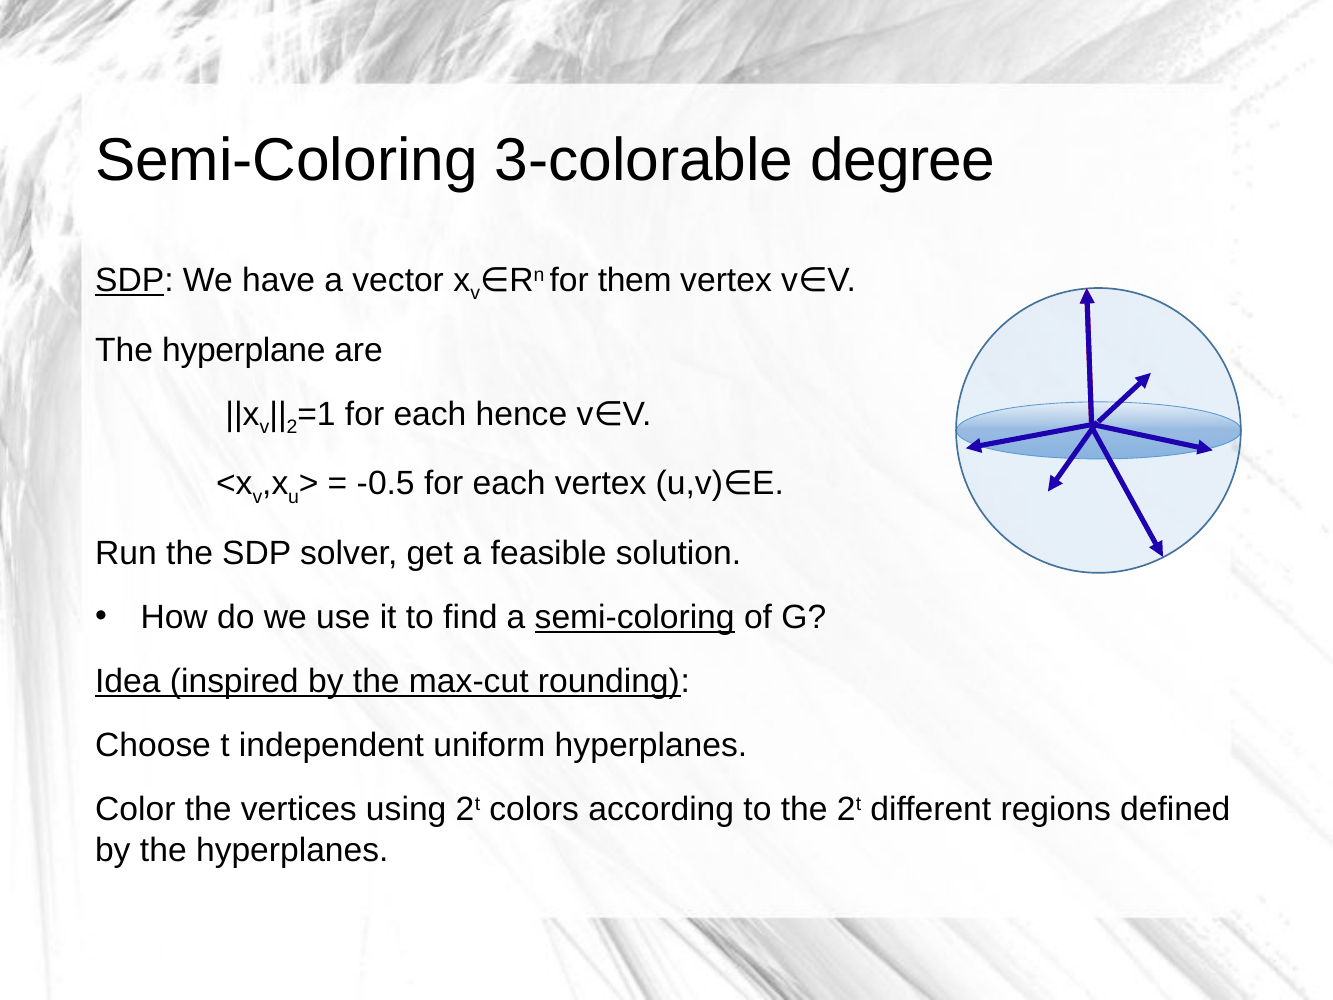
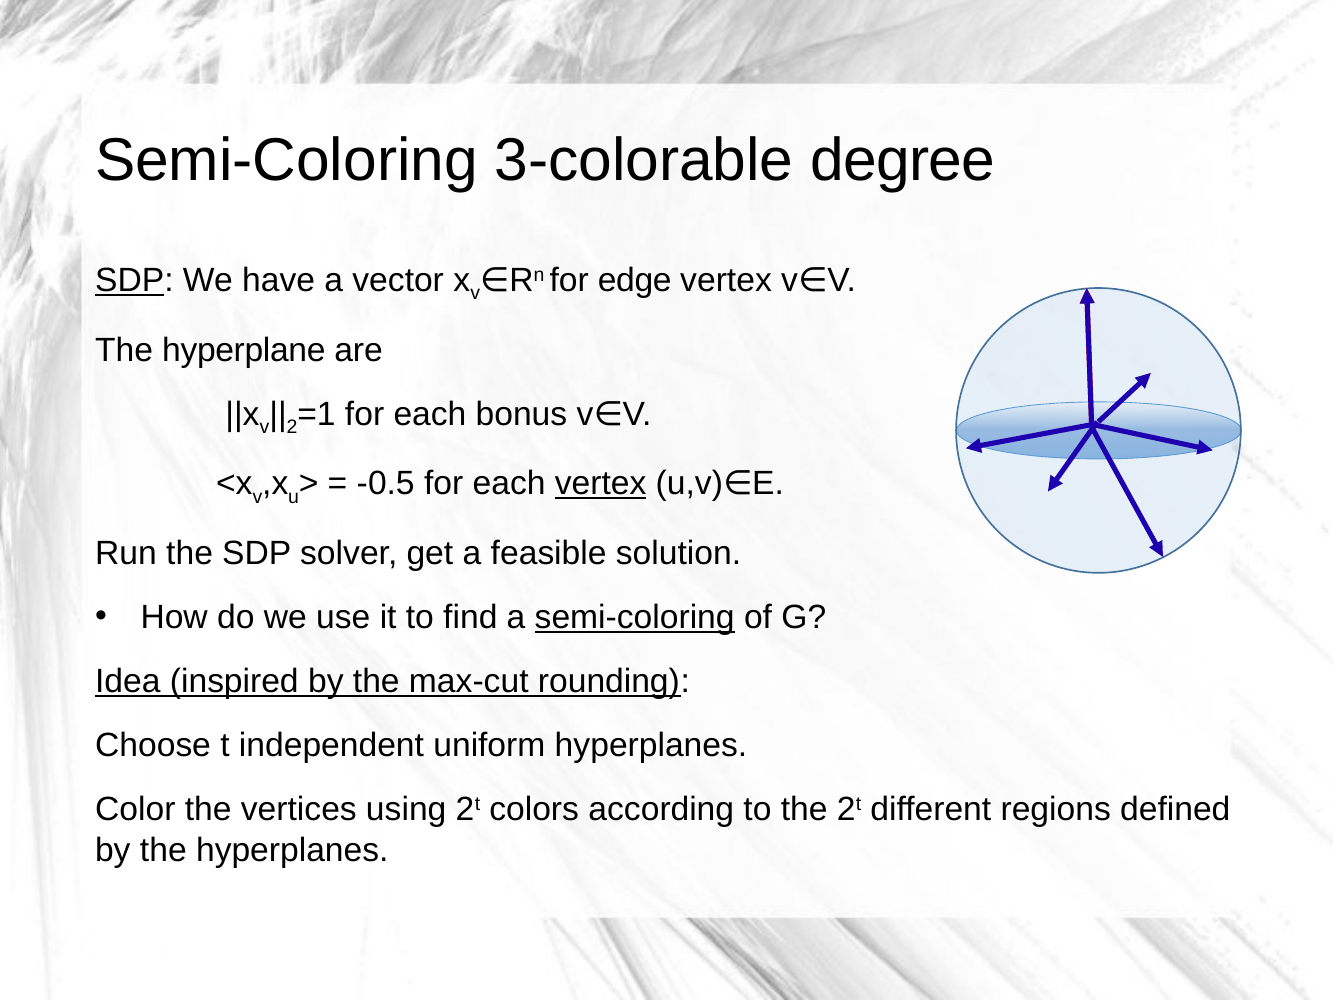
them: them -> edge (635, 280)
hence: hence -> bonus (521, 414)
vertex underline: none -> present (601, 484)
